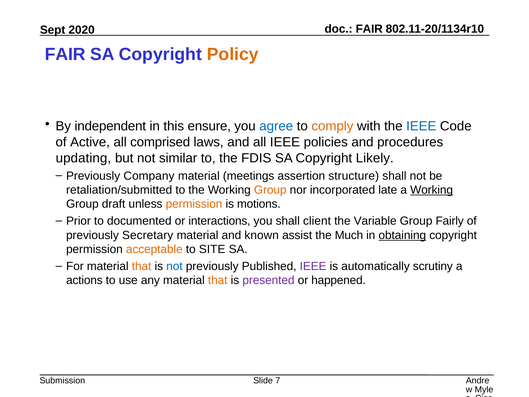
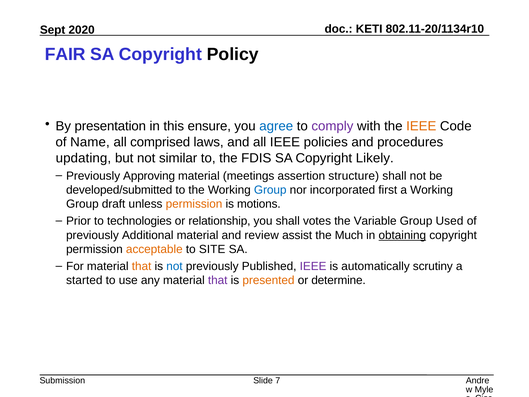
FAIR: FAIR -> KETI (369, 29)
Policy colour: orange -> black (233, 54)
independent: independent -> presentation (110, 126)
comply colour: orange -> purple (332, 126)
IEEE colour: blue -> orange (421, 126)
Active: Active -> Name (90, 142)
Company: Company -> Approving (149, 176)
retaliation/submitted: retaliation/submitted -> developed/submitted (119, 190)
Group colour: orange -> blue (270, 190)
late: late -> first (388, 190)
Working underline: present -> none (432, 190)
documented: documented -> technologies (139, 221)
interactions: interactions -> relationship (219, 221)
client: client -> votes (317, 221)
Fairly: Fairly -> Used (450, 221)
Secretary: Secretary -> Additional (148, 235)
known: known -> review (262, 235)
actions: actions -> started (84, 280)
that colour: orange -> purple (218, 280)
presented colour: purple -> orange (268, 280)
happened: happened -> determine (339, 280)
